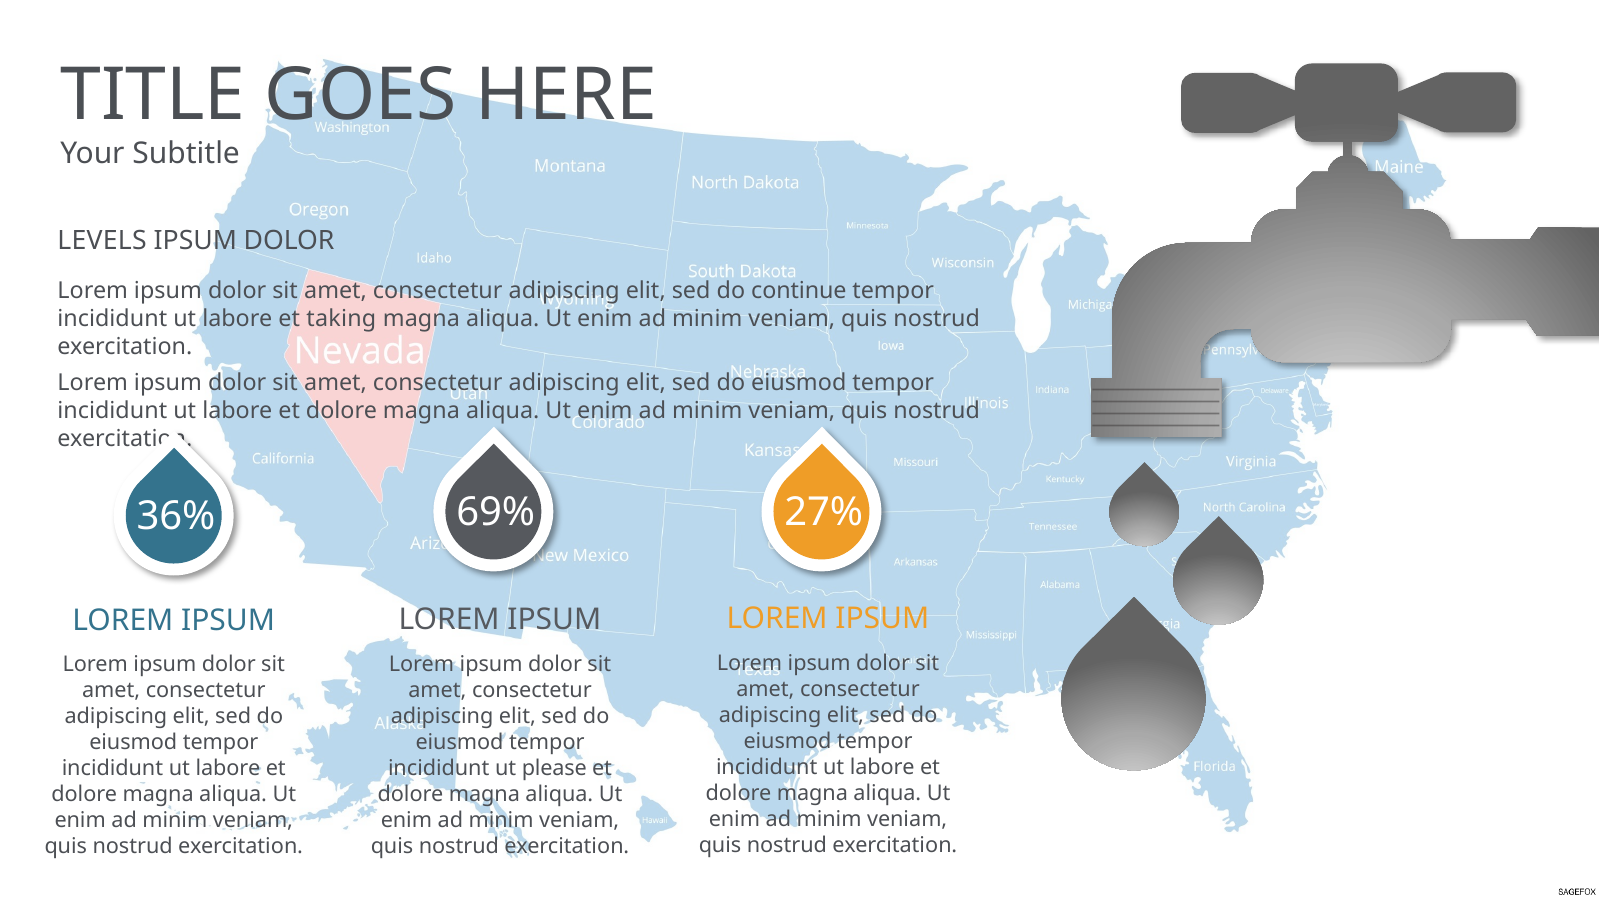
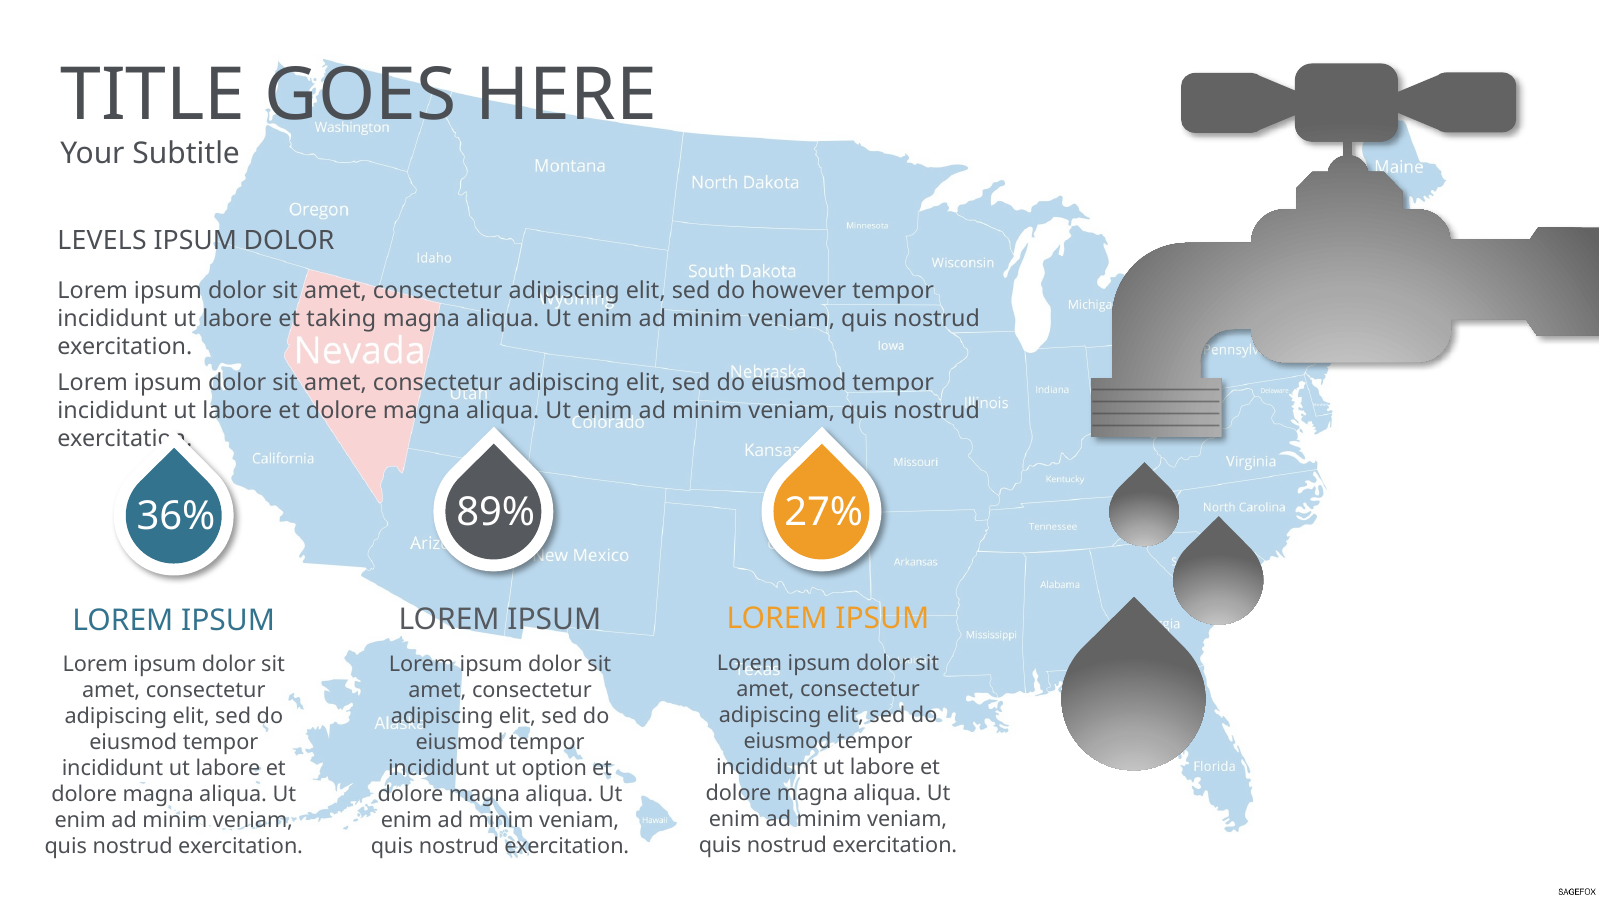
continue: continue -> however (799, 291)
69%: 69% -> 89% (496, 512)
please: please -> option (554, 768)
